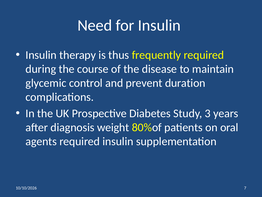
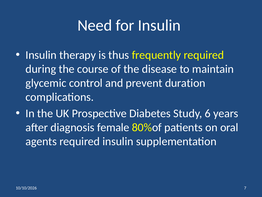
3: 3 -> 6 (208, 113)
weight: weight -> female (113, 127)
